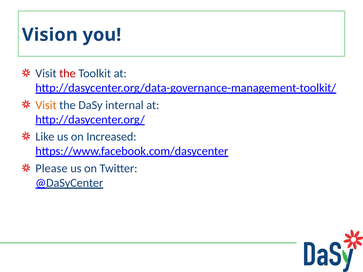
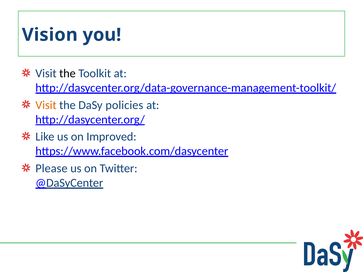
the colour: red -> black (67, 73)
internal: internal -> policies (124, 105)
Increased: Increased -> Improved (111, 137)
